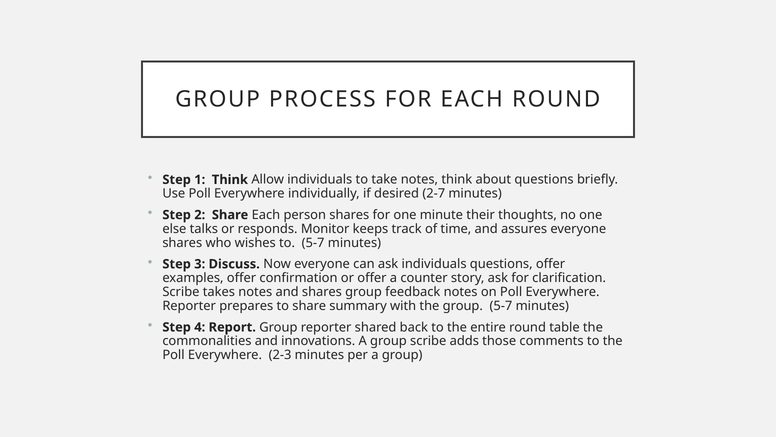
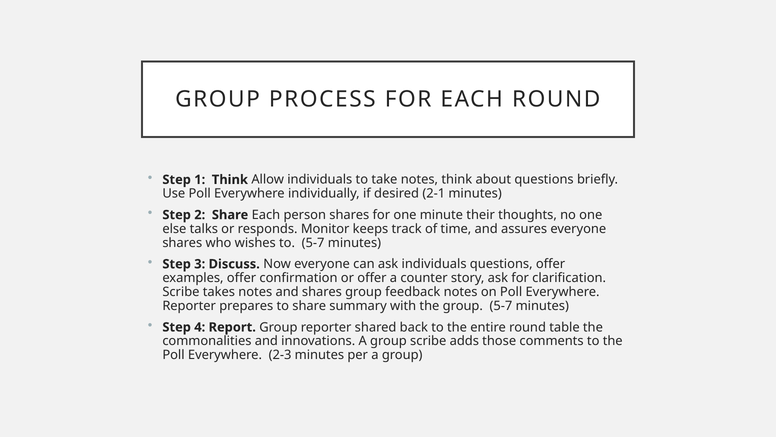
2-7: 2-7 -> 2-1 (434, 193)
